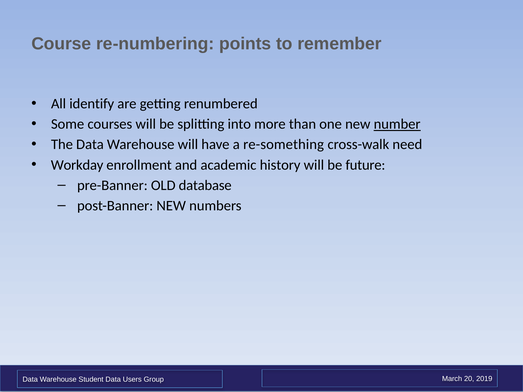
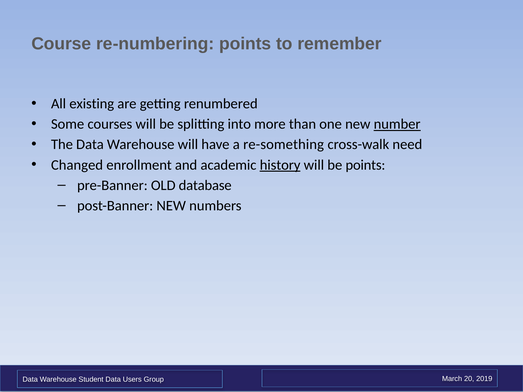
identify: identify -> existing (92, 104)
Workday: Workday -> Changed (77, 165)
history underline: none -> present (280, 165)
be future: future -> points (365, 165)
